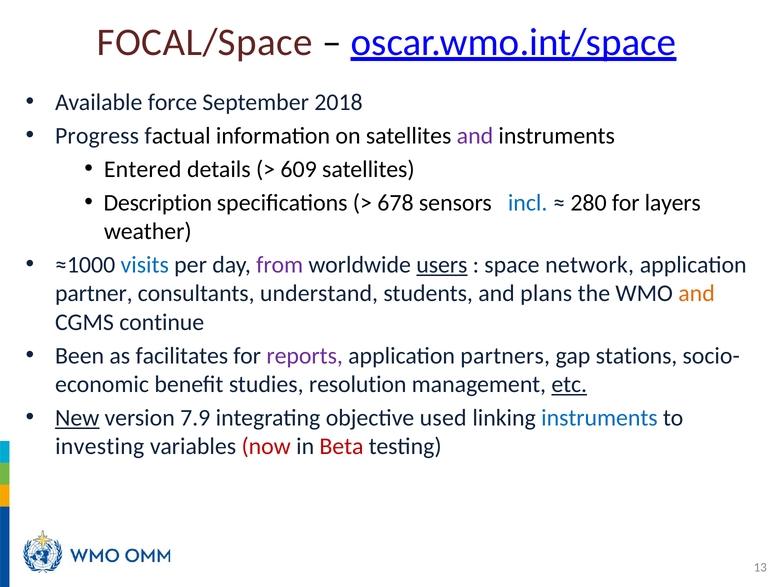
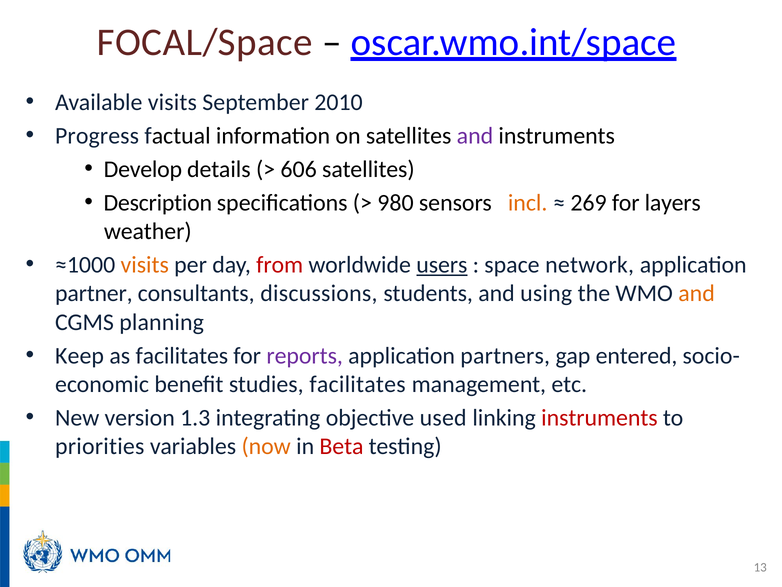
Available force: force -> visits (172, 102)
2018: 2018 -> 2010 (339, 102)
Entered: Entered -> Develop (143, 169)
609: 609 -> 606 (299, 169)
678: 678 -> 980 (395, 202)
incl colour: blue -> orange (528, 202)
280: 280 -> 269 (589, 202)
visits colour: blue -> orange (145, 265)
from colour: purple -> red (280, 265)
understand: understand -> discussions (319, 293)
plans: plans -> using (546, 293)
continue: continue -> planning (162, 322)
Been: Been -> Keep (80, 355)
stations: stations -> entered (637, 355)
studies resolution: resolution -> facilitates (358, 384)
etc underline: present -> none (569, 384)
New underline: present -> none (77, 417)
7.9: 7.9 -> 1.3 (195, 417)
instruments colour: blue -> red (599, 417)
investing: investing -> priorities (100, 446)
now colour: red -> orange (266, 446)
